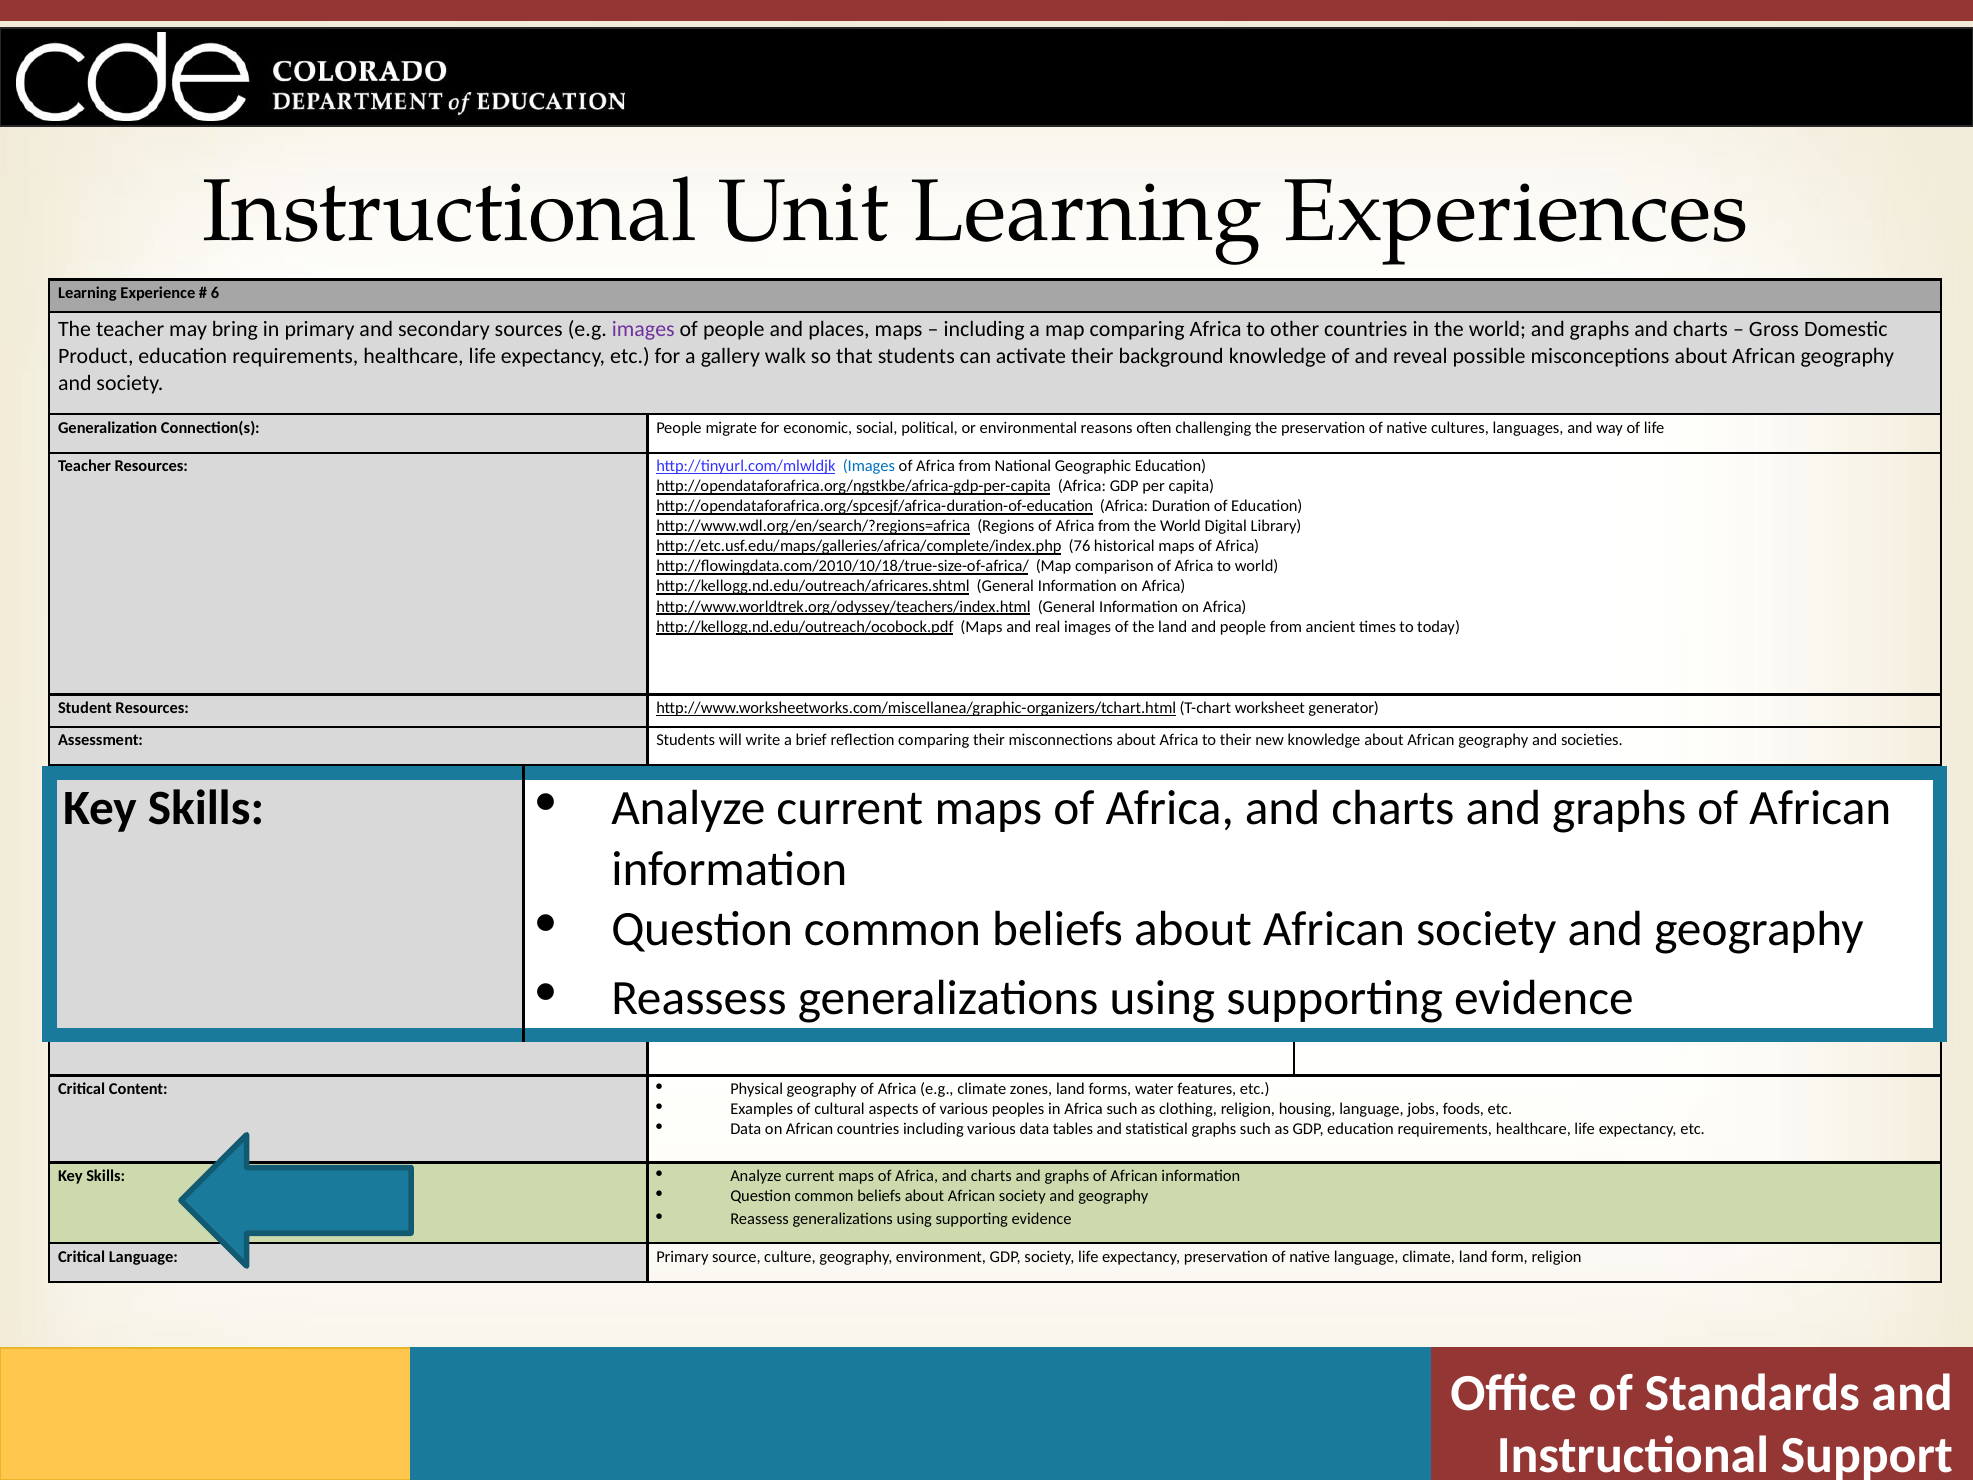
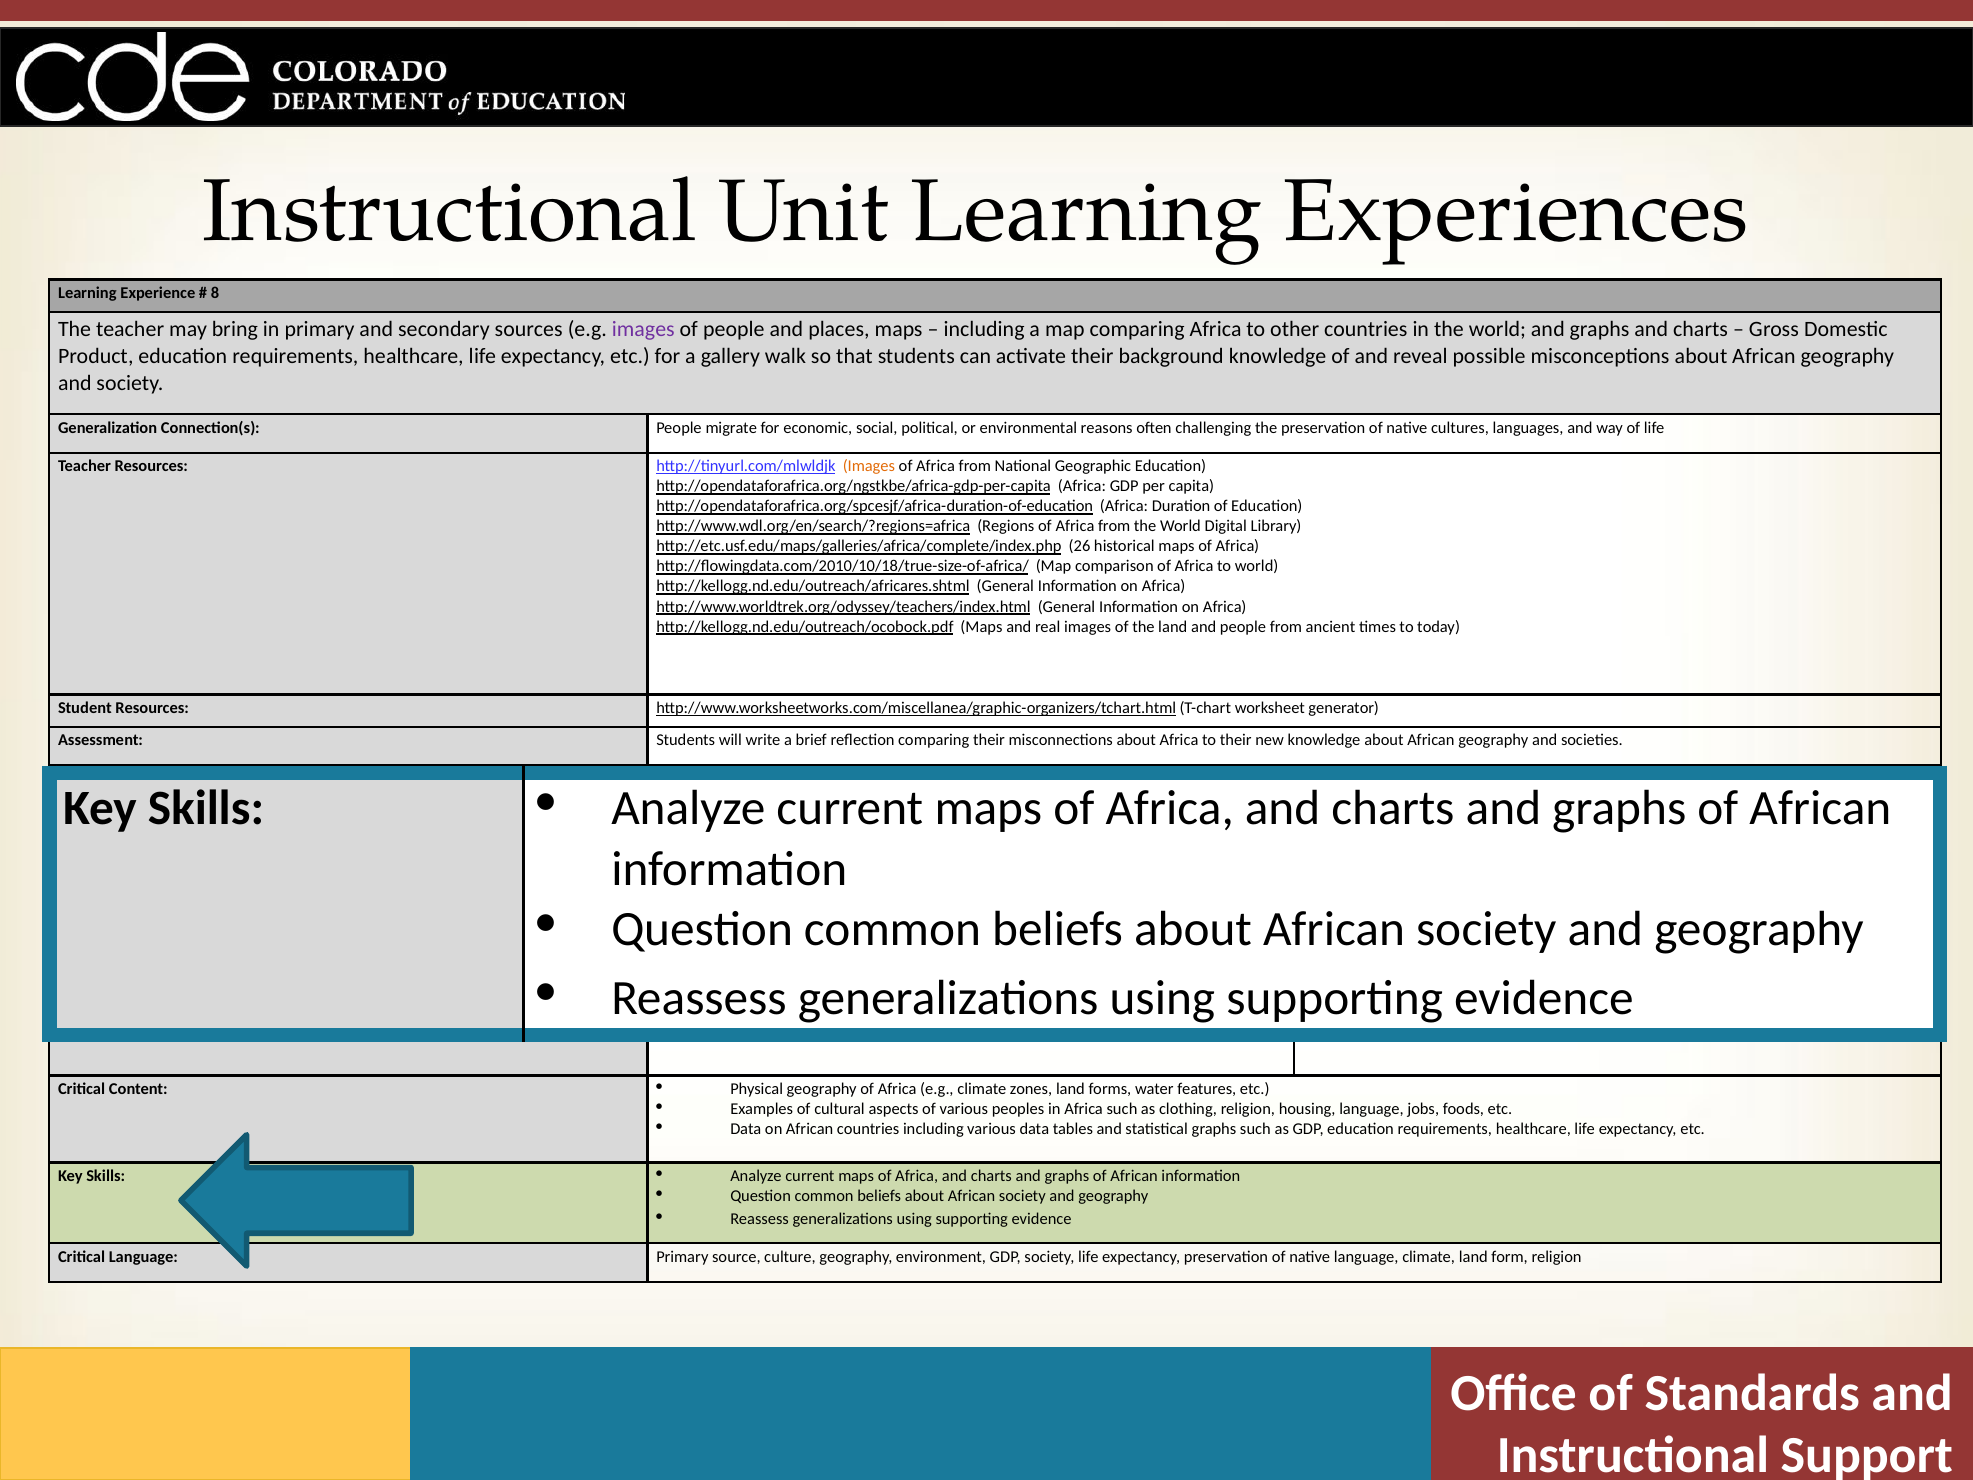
6: 6 -> 8 (215, 293)
Images colour: blue -> orange (869, 466)
76: 76 -> 26 (1080, 546)
